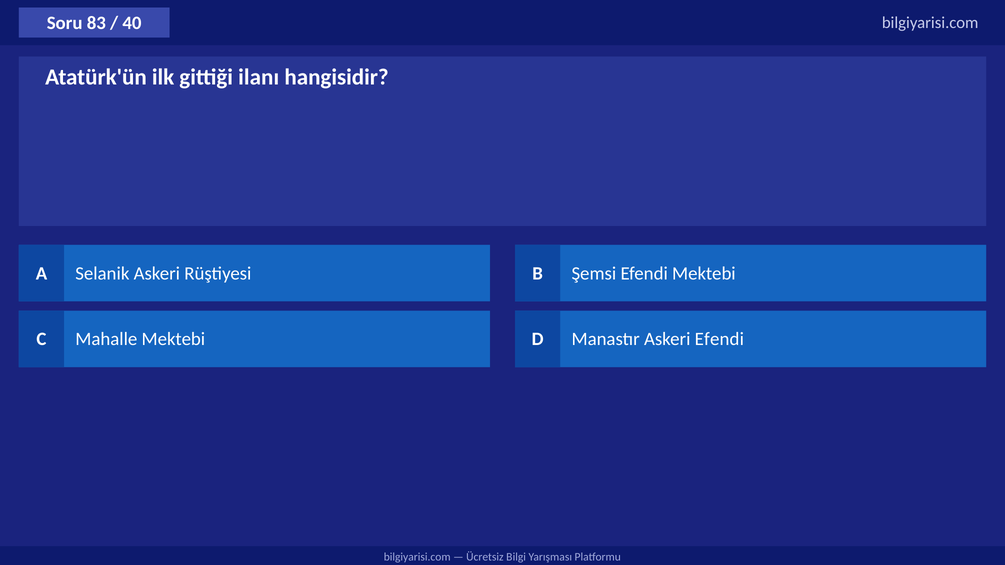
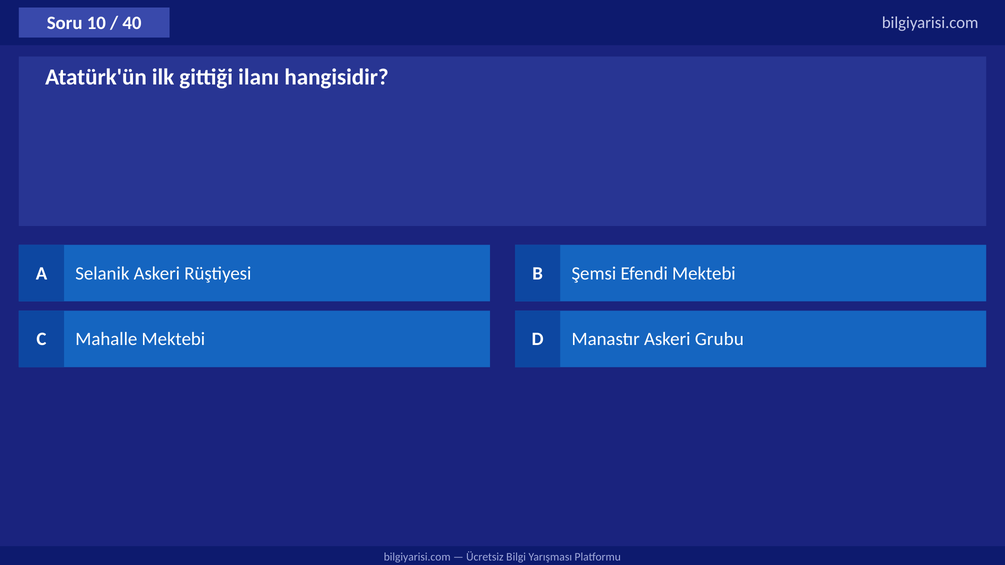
83: 83 -> 10 (96, 23)
Askeri Efendi: Efendi -> Grubu (719, 339)
